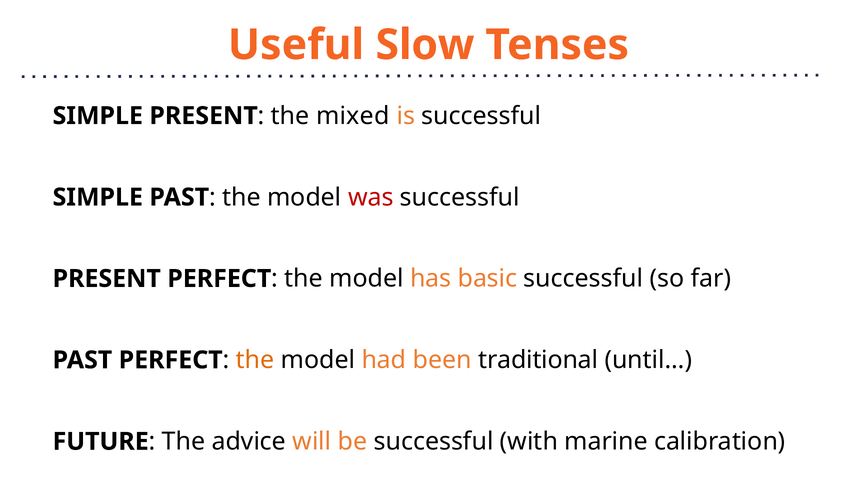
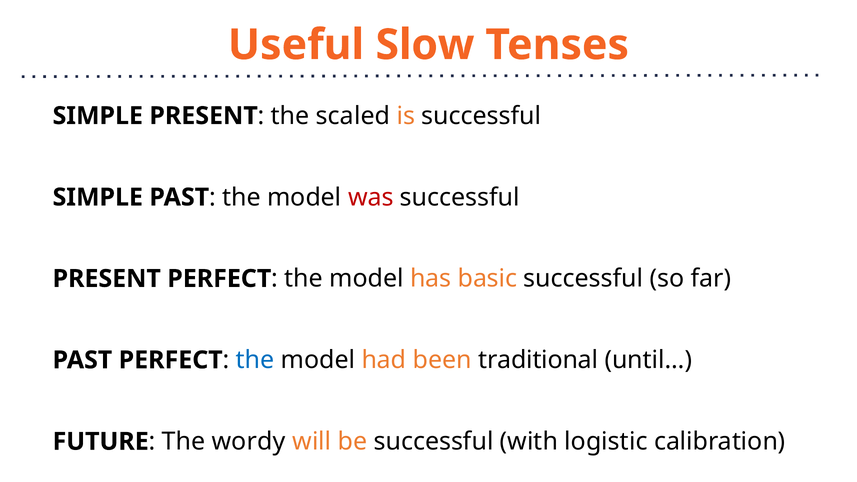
mixed: mixed -> scaled (353, 116)
the colour: orange -> blue (255, 360)
advice: advice -> wordy (249, 442)
marine: marine -> logistic (606, 442)
